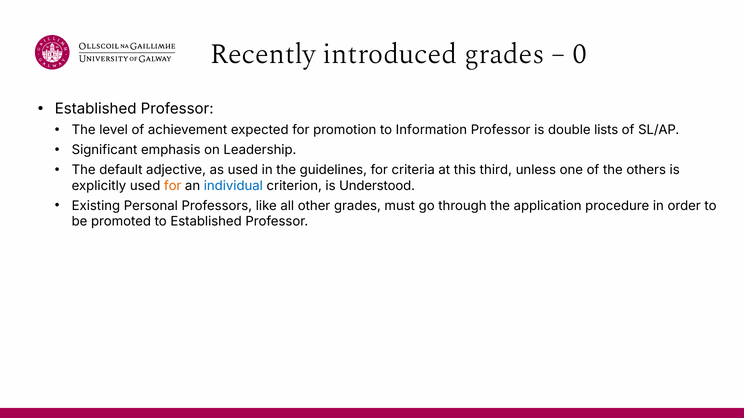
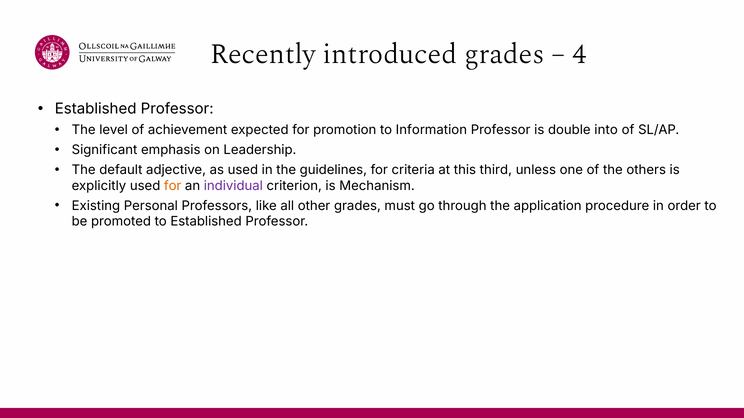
0: 0 -> 4 (580, 54)
lists: lists -> into (606, 130)
individual colour: blue -> purple (233, 186)
Understood: Understood -> Mechanism (377, 186)
